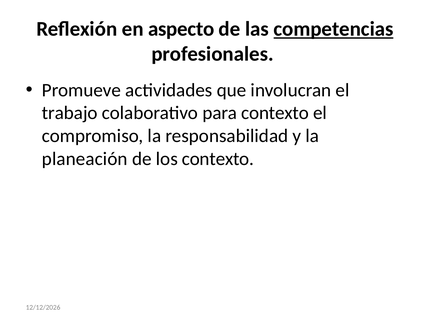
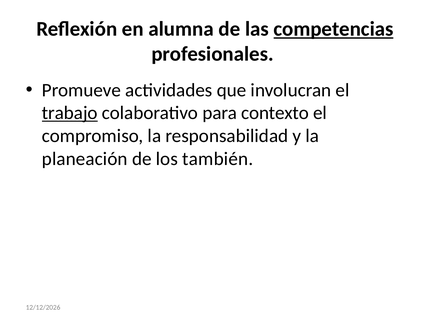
aspecto: aspecto -> alumna (181, 29)
trabajo underline: none -> present (70, 113)
los contexto: contexto -> también (218, 159)
